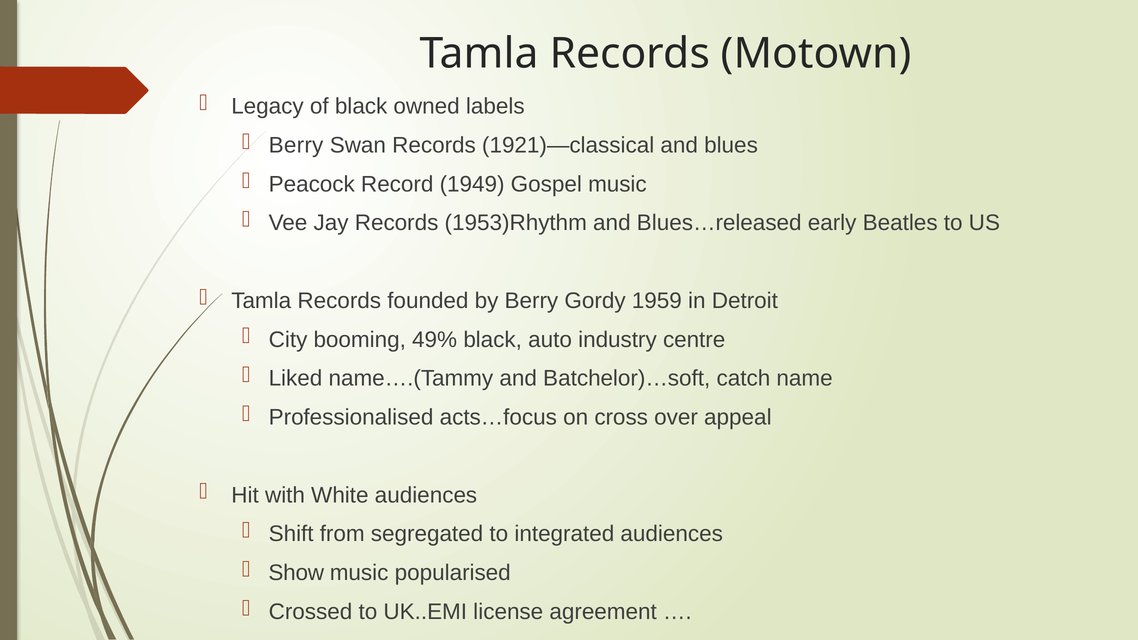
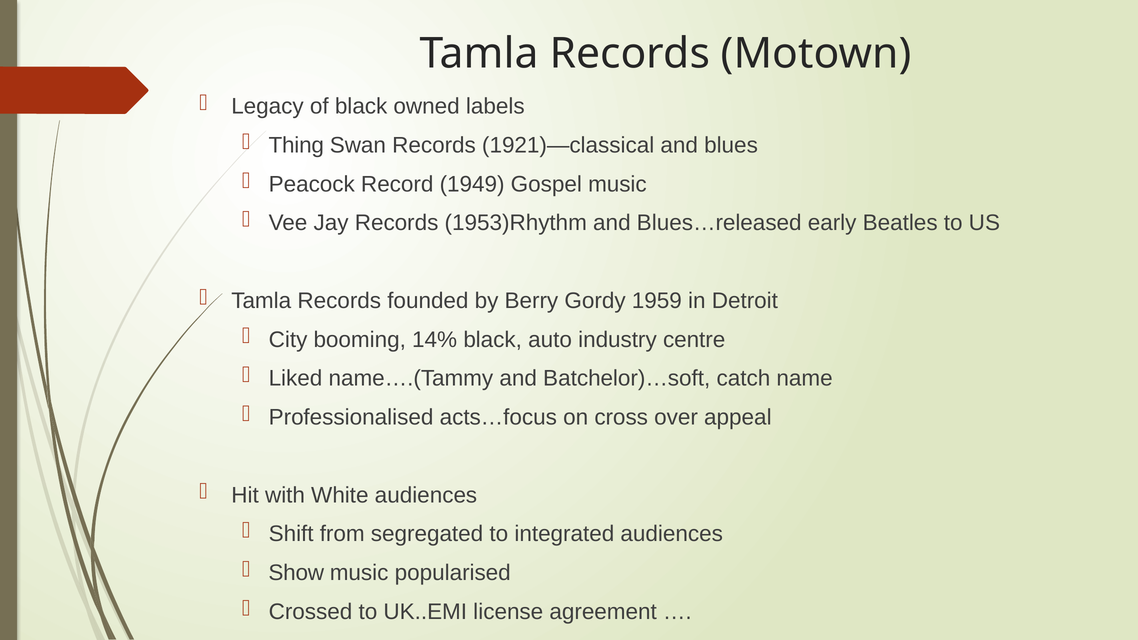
Berry: Berry -> Thing (296, 145)
49%: 49% -> 14% (435, 340)
